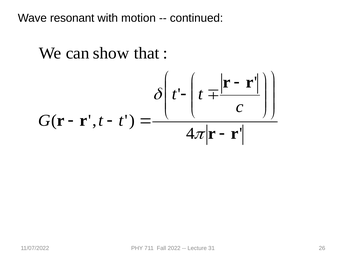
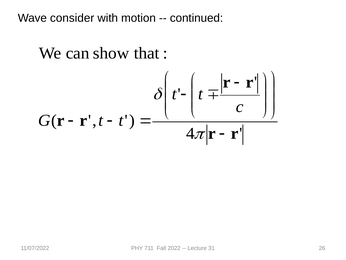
resonant: resonant -> consider (72, 18)
